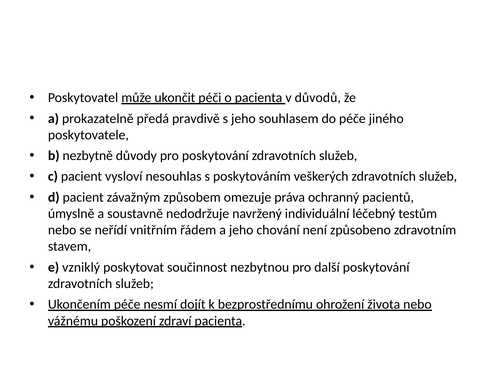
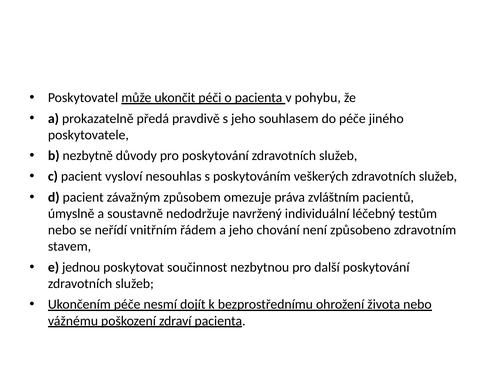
důvodů: důvodů -> pohybu (318, 98)
ochranný: ochranný -> zvláštním (334, 197)
vzniklý: vzniklý -> jednou (81, 267)
